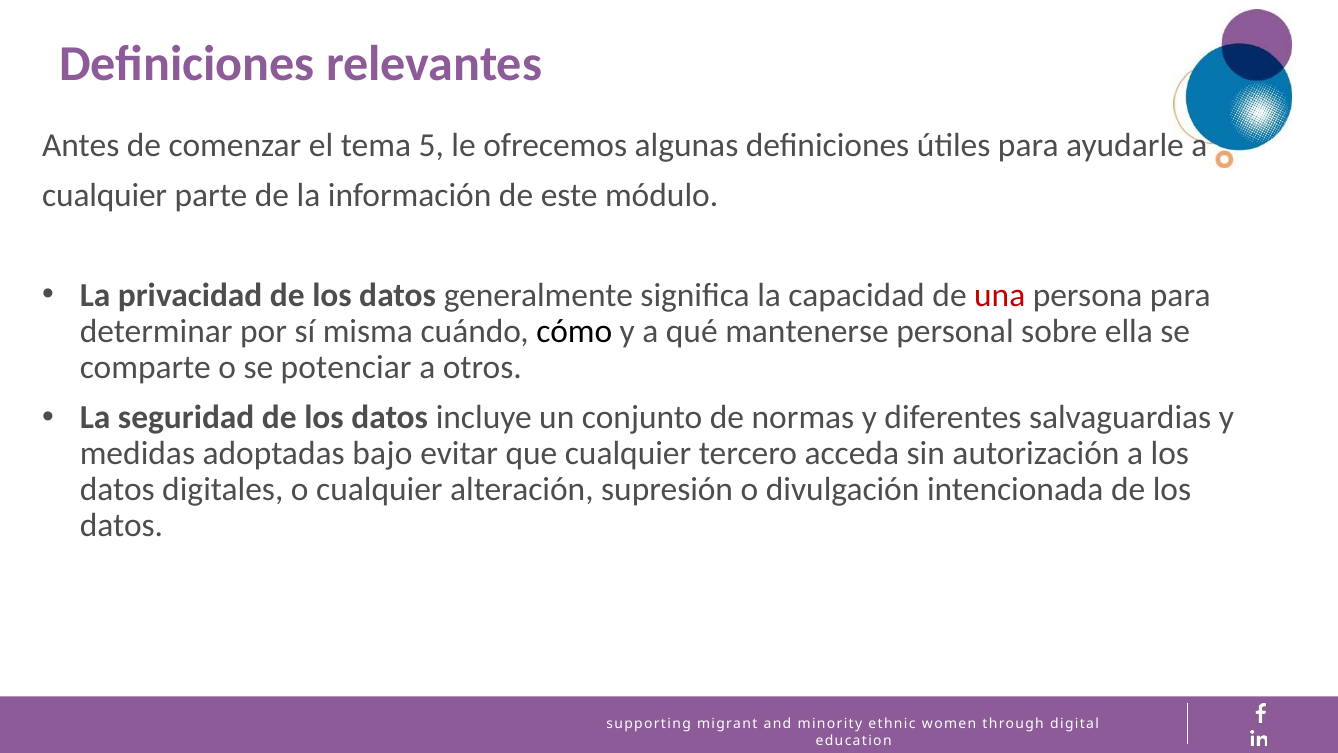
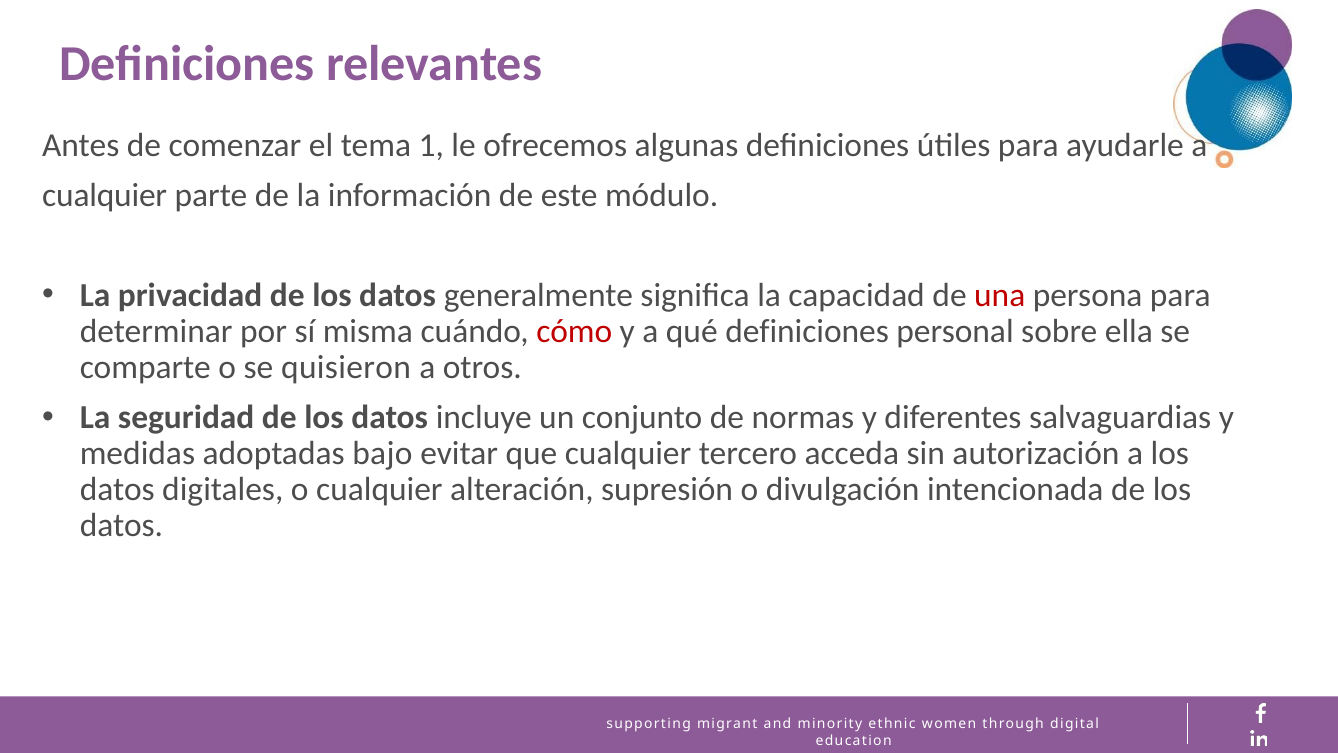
5: 5 -> 1 (431, 145)
cómo colour: black -> red (574, 331)
qué mantenerse: mantenerse -> definiciones (807, 331)
potenciar: potenciar -> quisieron (346, 367)
